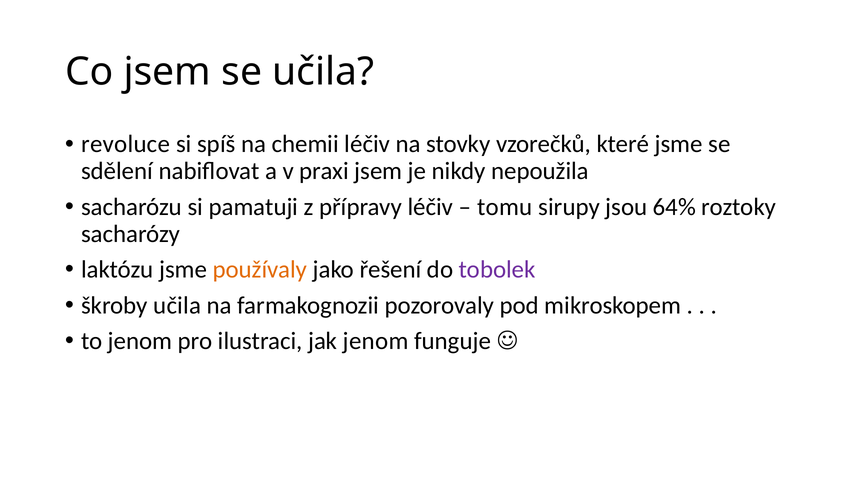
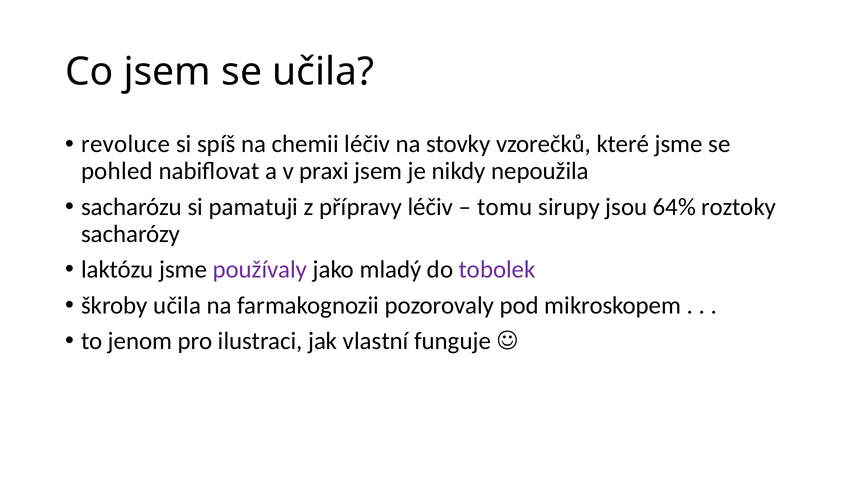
sdělení: sdělení -> pohled (117, 171)
používaly colour: orange -> purple (260, 270)
řešení: řešení -> mladý (391, 270)
jak jenom: jenom -> vlastní (376, 341)
